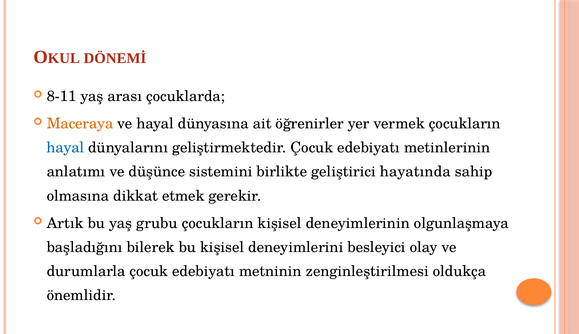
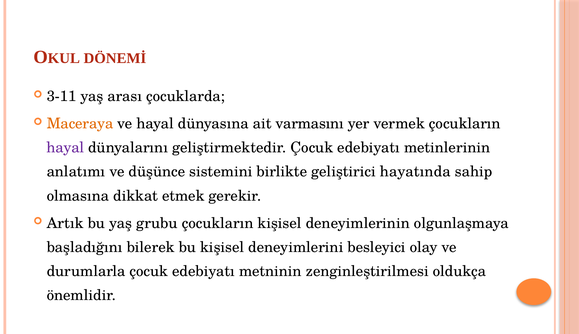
8-11: 8-11 -> 3-11 (62, 96)
öğrenirler: öğrenirler -> varmasını (310, 124)
hayal colour: blue -> purple (65, 148)
